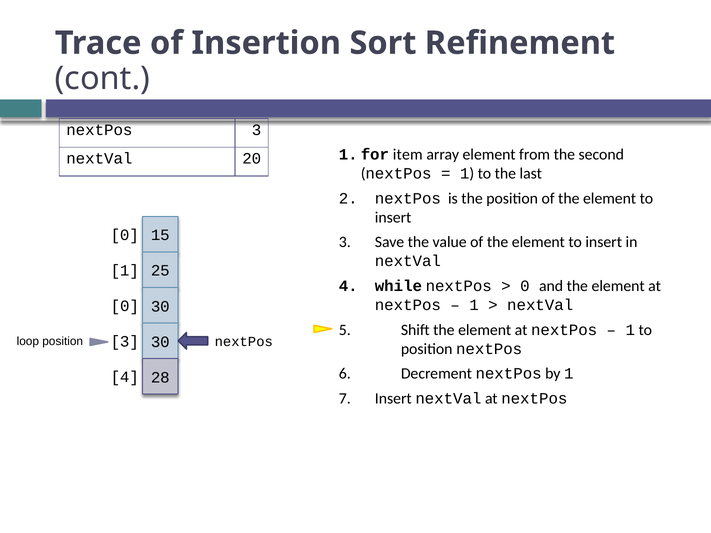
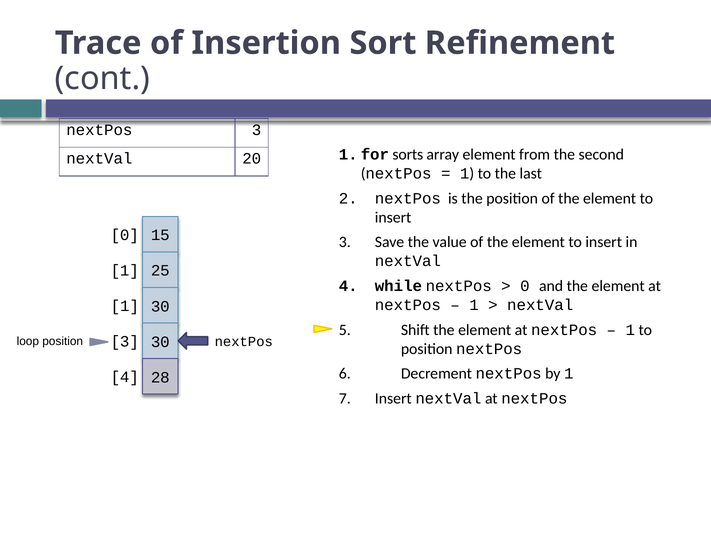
item: item -> sorts (408, 155)
0: 0 -> 1 (125, 306)
